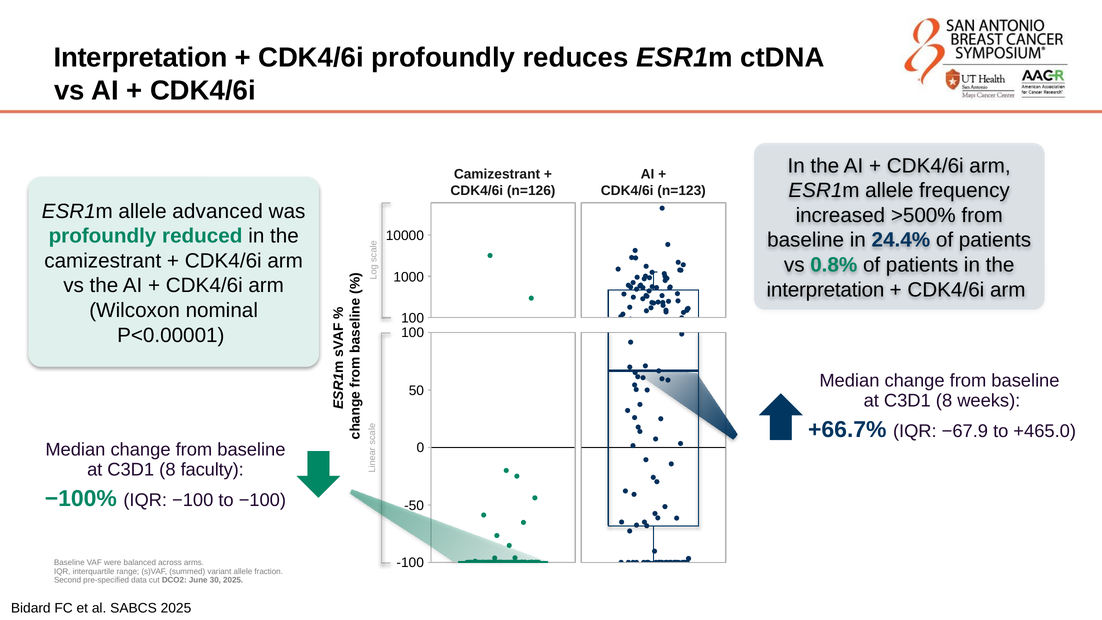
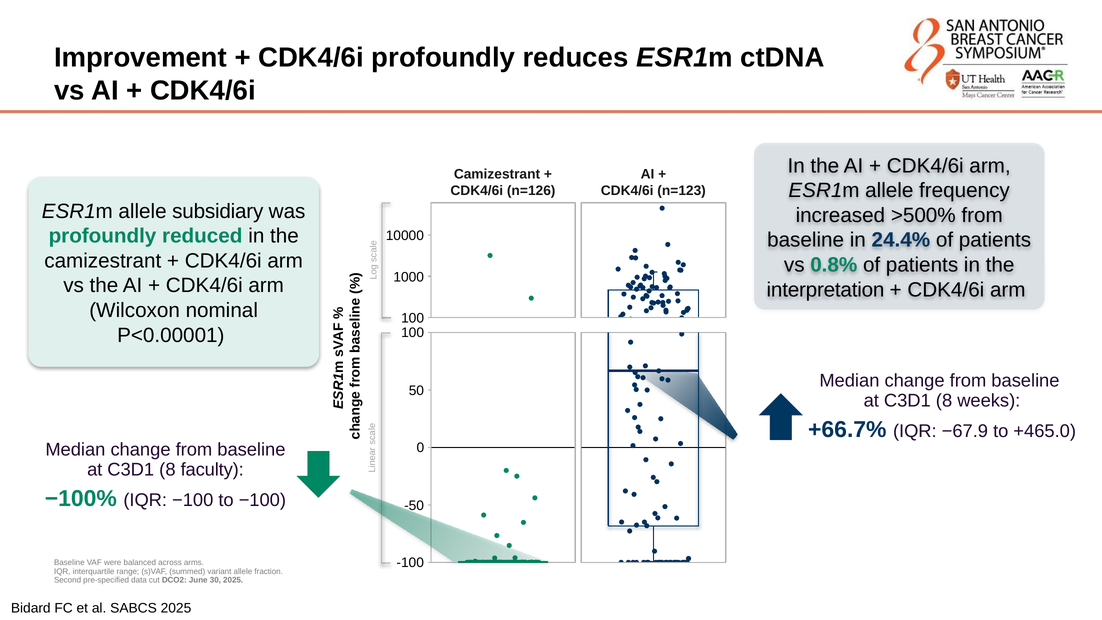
Interpretation: Interpretation -> Improvement (140, 57)
advanced: advanced -> subsidiary (218, 211)
